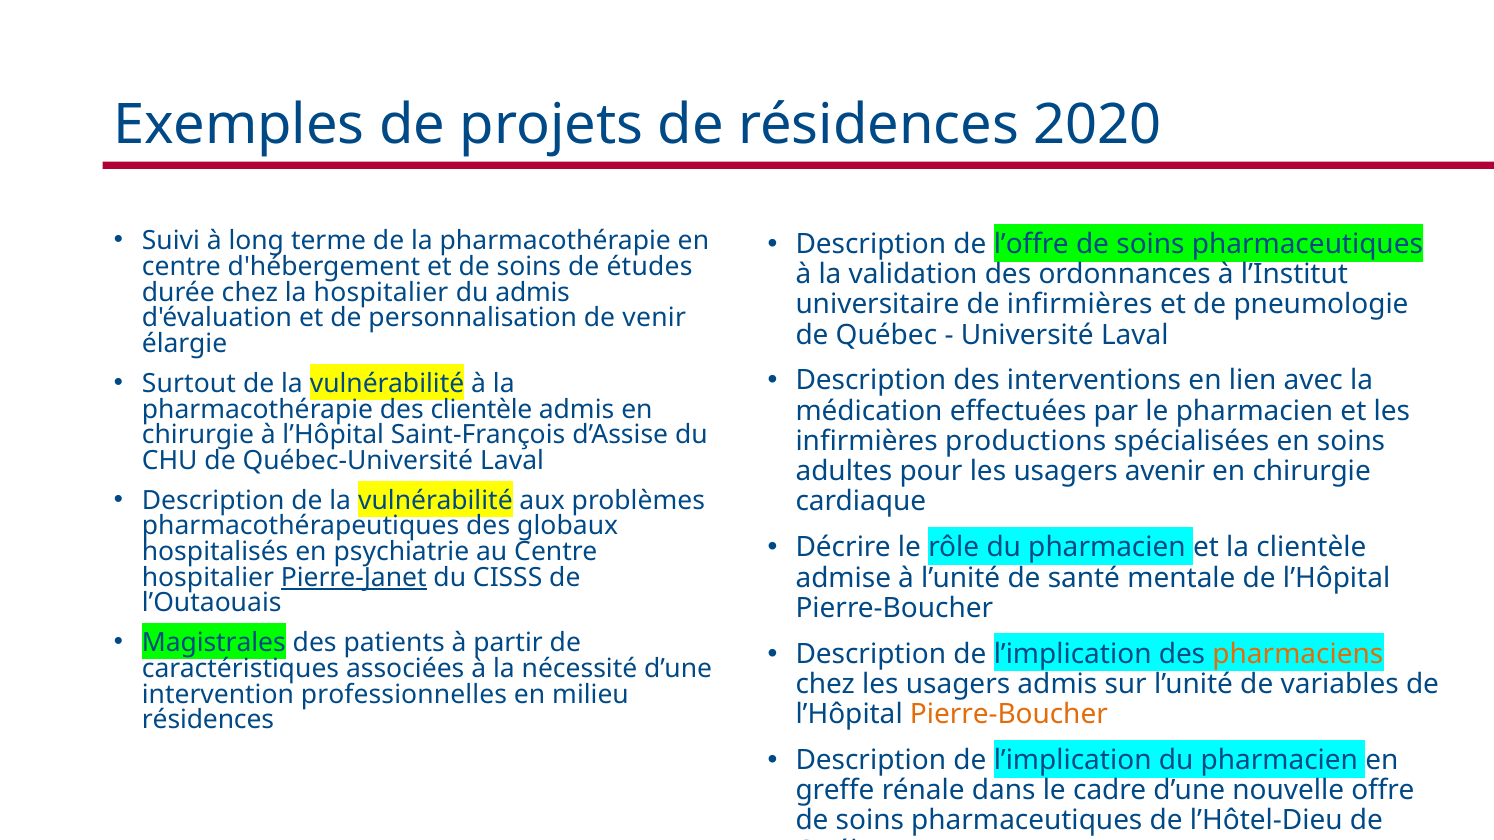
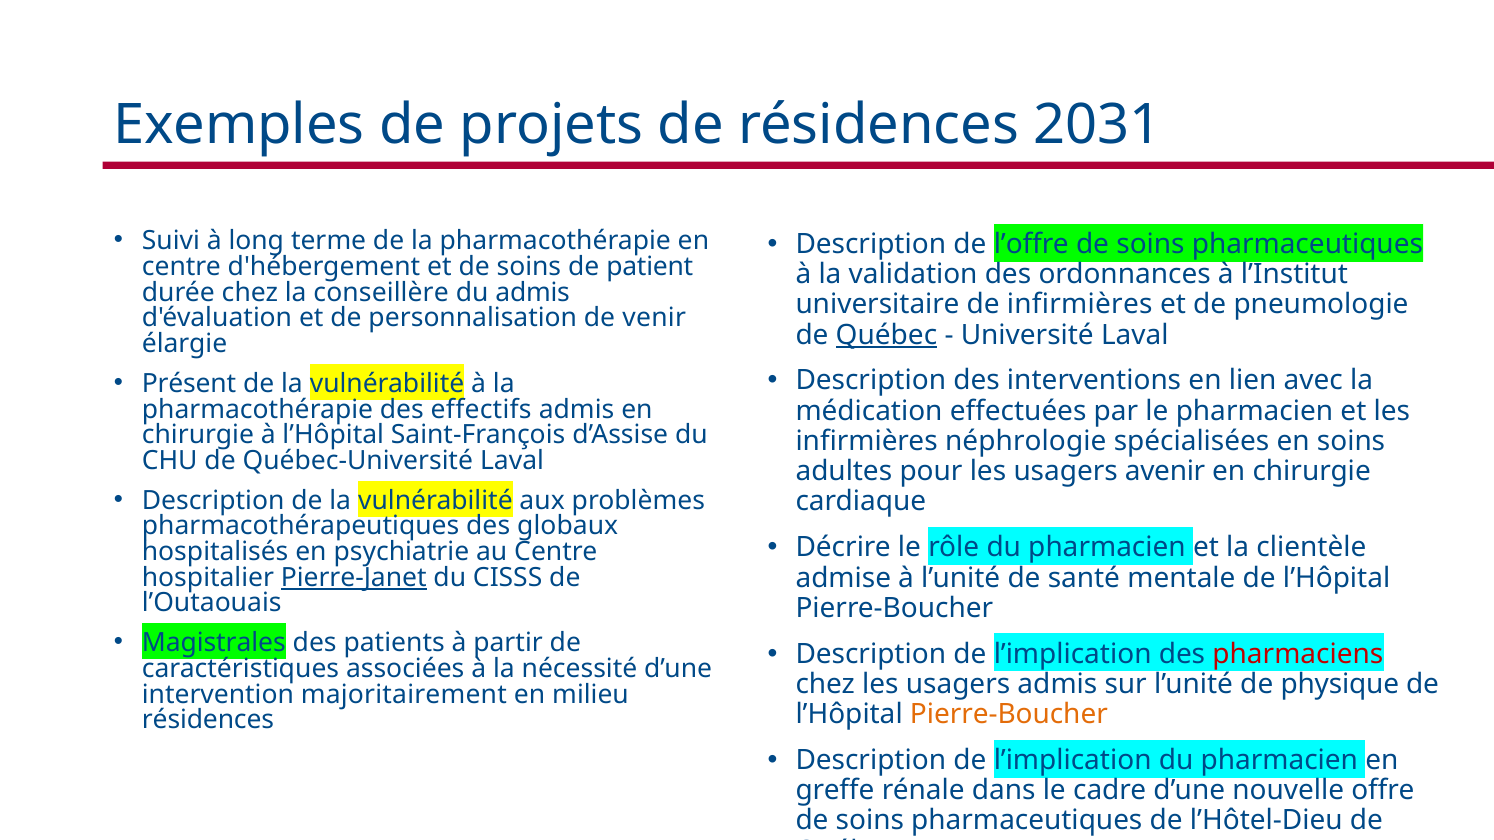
2020: 2020 -> 2031 (1098, 126)
études: études -> patient (650, 267)
la hospitalier: hospitalier -> conseillère (381, 293)
Québec underline: none -> present (886, 335)
Surtout: Surtout -> Présent (189, 384)
des clientèle: clientèle -> effectifs (481, 409)
productions: productions -> néphrologie (1026, 441)
pharmaciens colour: orange -> red (1298, 654)
variables: variables -> physique (1340, 684)
professionnelles: professionnelles -> majoritairement (404, 695)
